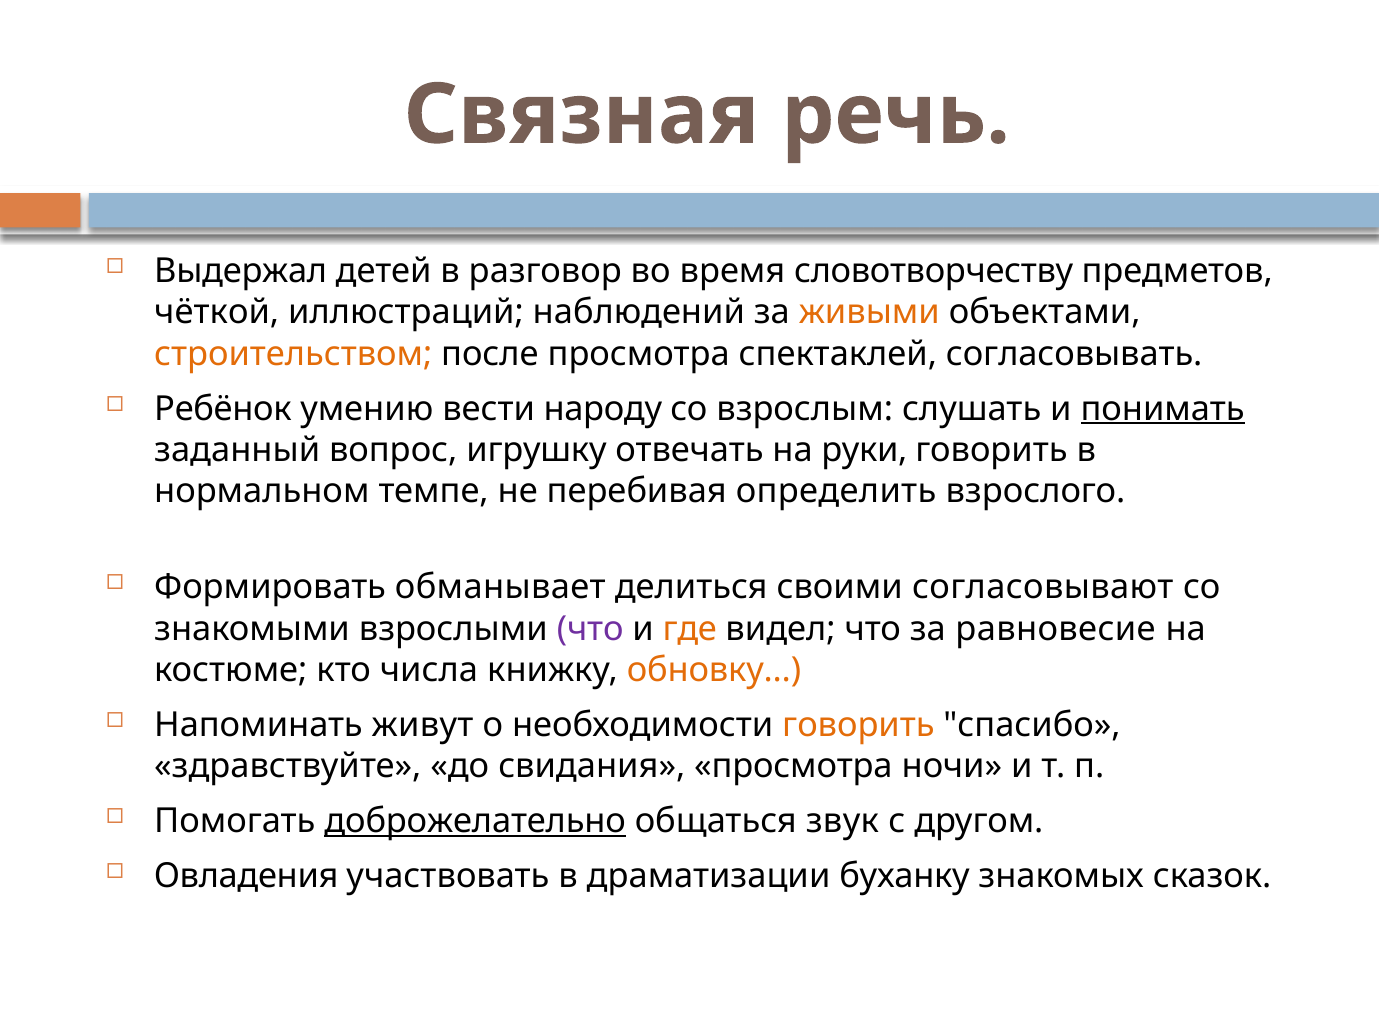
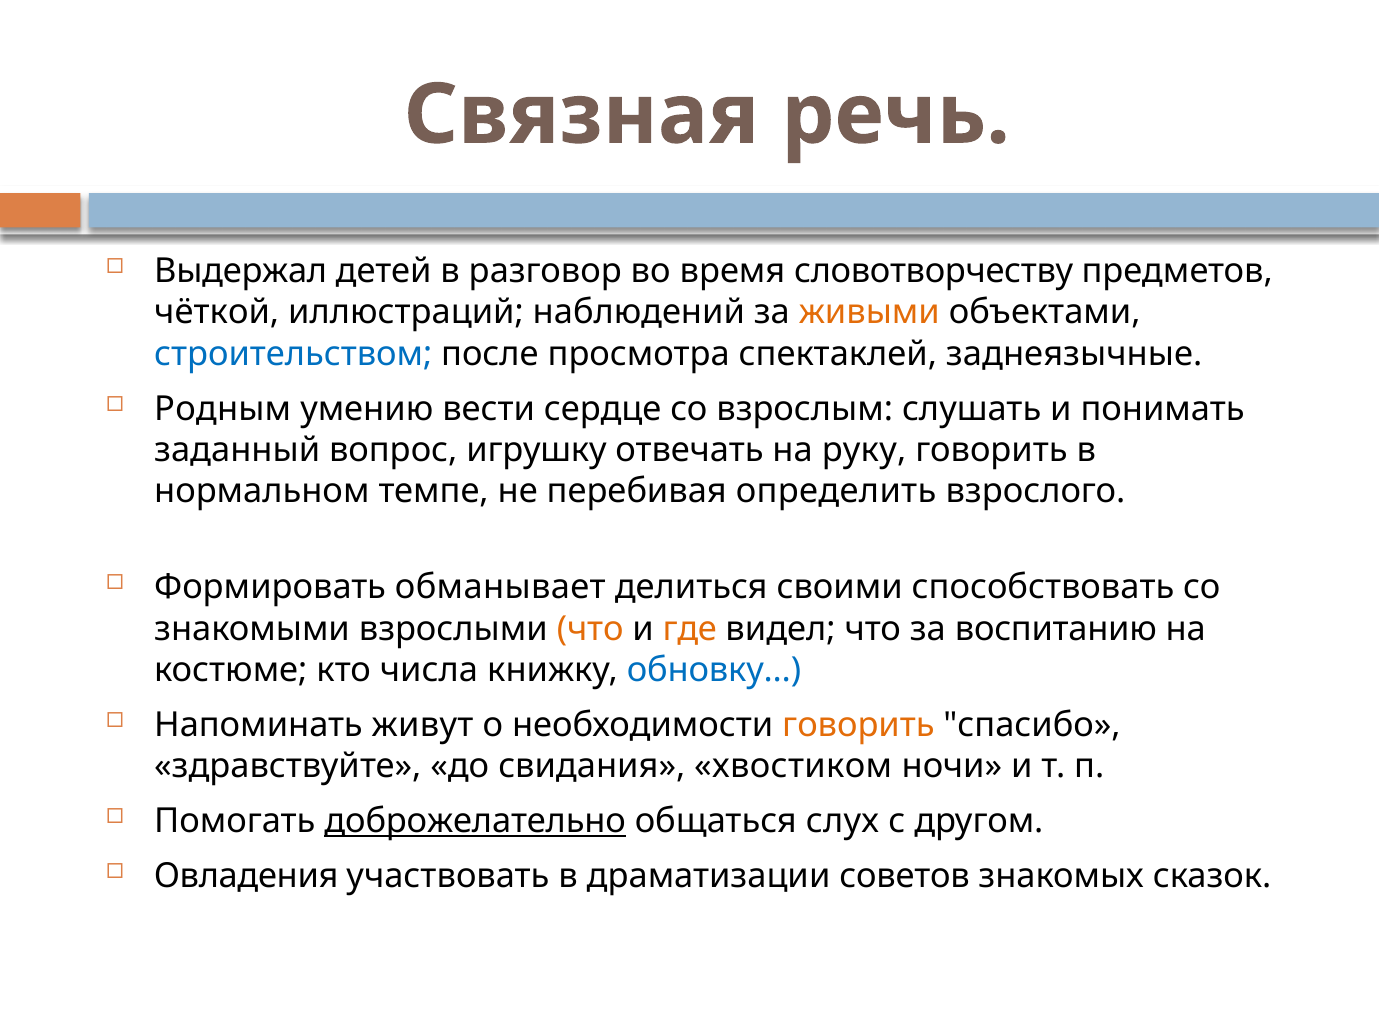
строительством colour: orange -> blue (293, 354)
согласовывать: согласовывать -> заднеязычные (1074, 354)
Ребёнок: Ребёнок -> Родным (223, 409)
народу: народу -> сердце (603, 409)
понимать underline: present -> none (1163, 409)
руки: руки -> руку (864, 450)
согласовывают: согласовывают -> способствовать (1043, 588)
что colour: purple -> orange (590, 629)
равновесие: равновесие -> воспитанию (1056, 629)
обновку… colour: orange -> blue (714, 670)
свидания просмотра: просмотра -> хвостиком (793, 767)
звук: звук -> слух (842, 821)
буханку: буханку -> советов (905, 876)
